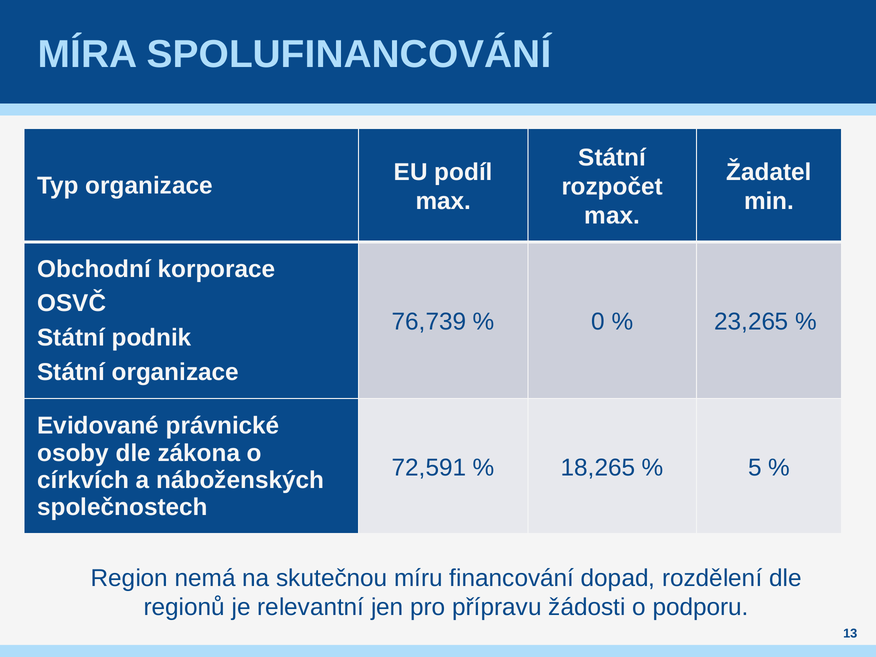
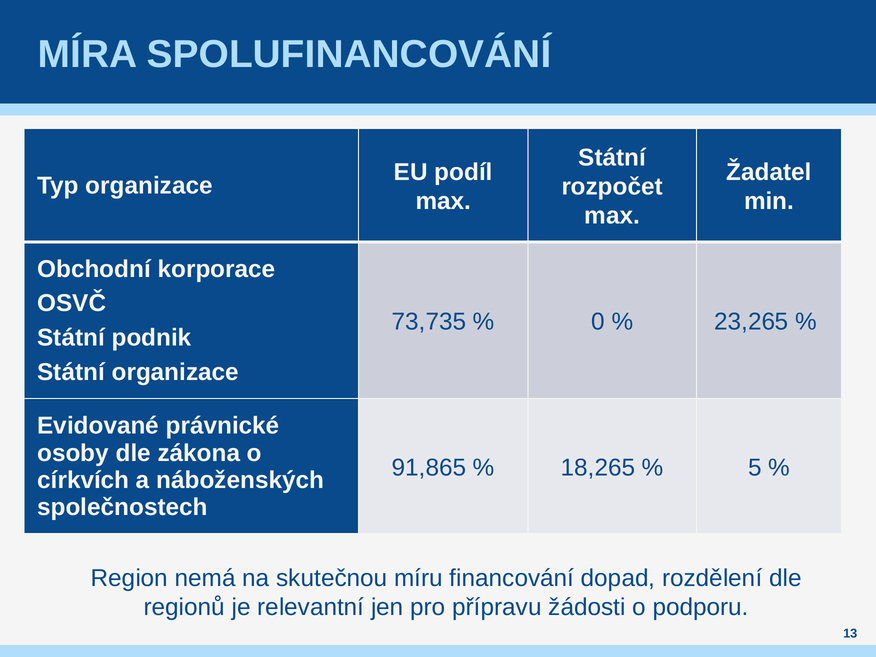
76,739: 76,739 -> 73,735 (429, 322)
72,591: 72,591 -> 91,865 (429, 467)
